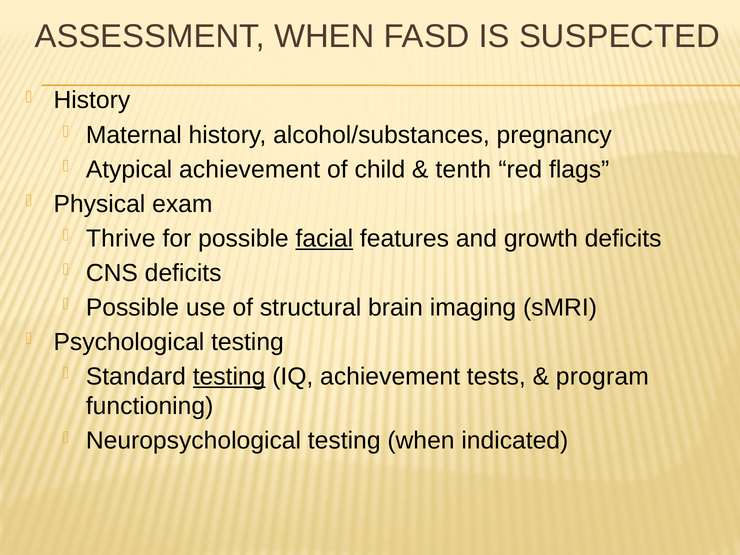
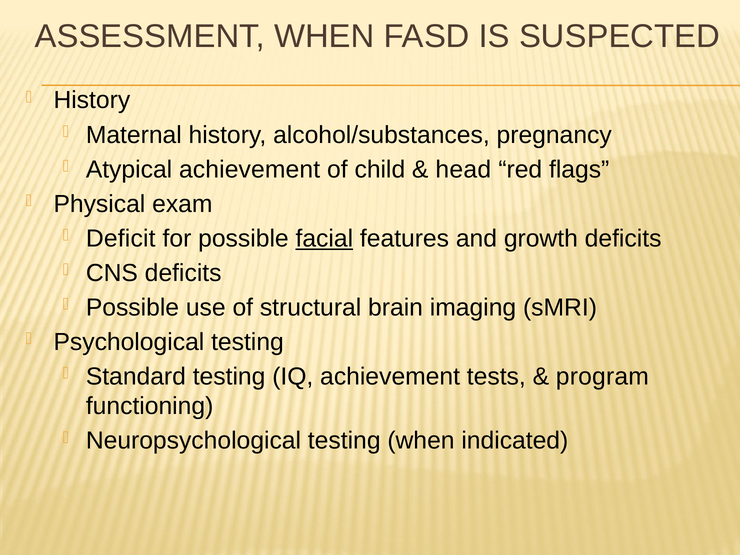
tenth: tenth -> head (463, 169)
Thrive: Thrive -> Deficit (121, 238)
testing underline: present -> none (229, 377)
